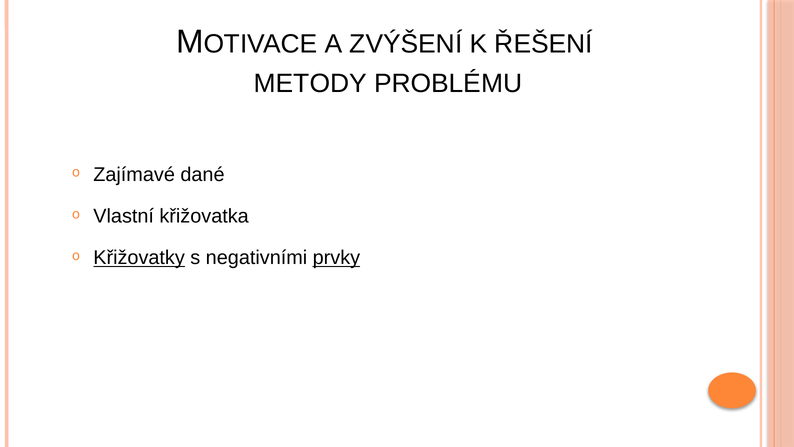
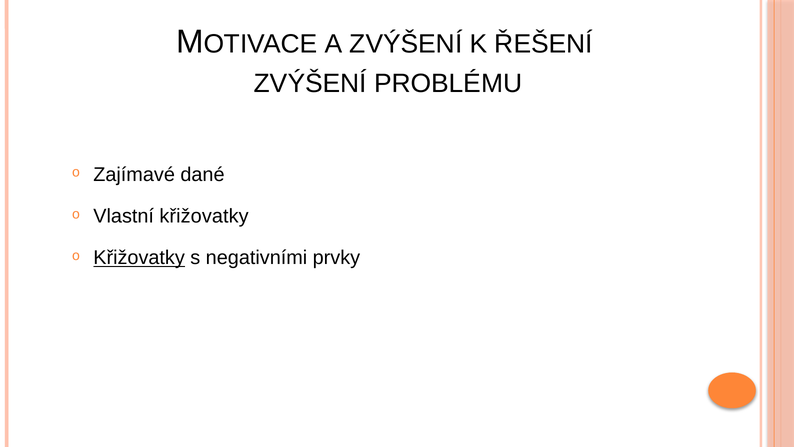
METODY: METODY -> ZVÝŠENÍ (310, 84)
Vlastní křižovatka: křižovatka -> křižovatky (204, 216)
prvky underline: present -> none (336, 258)
